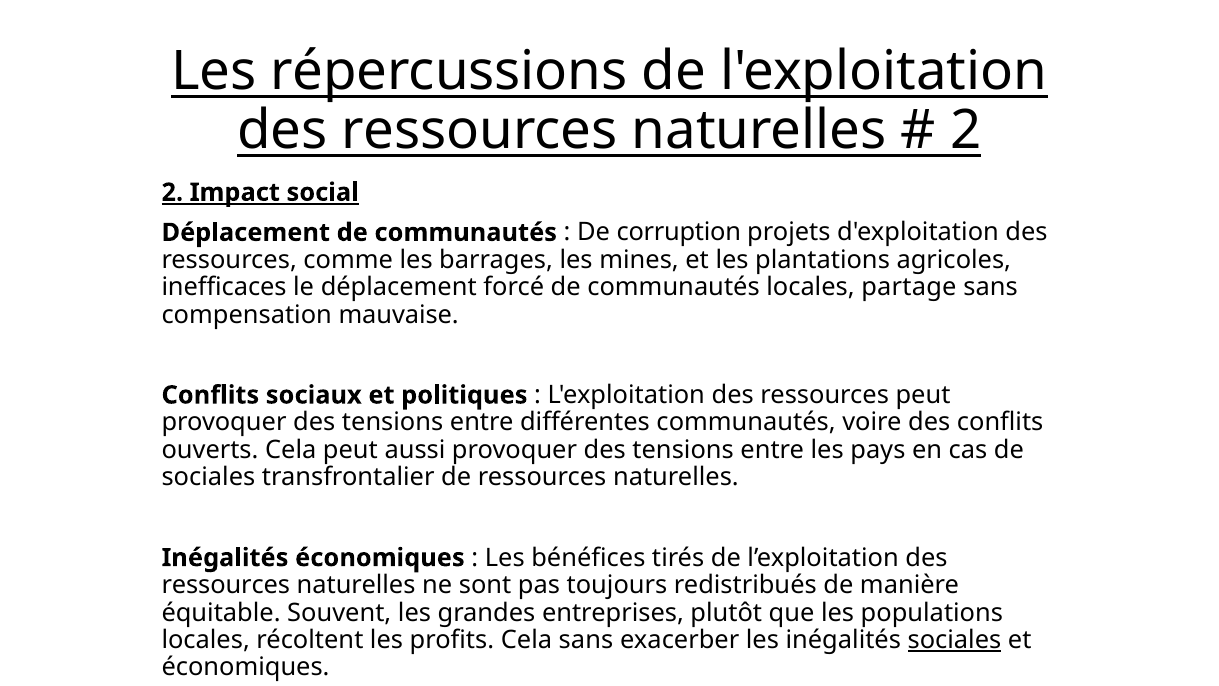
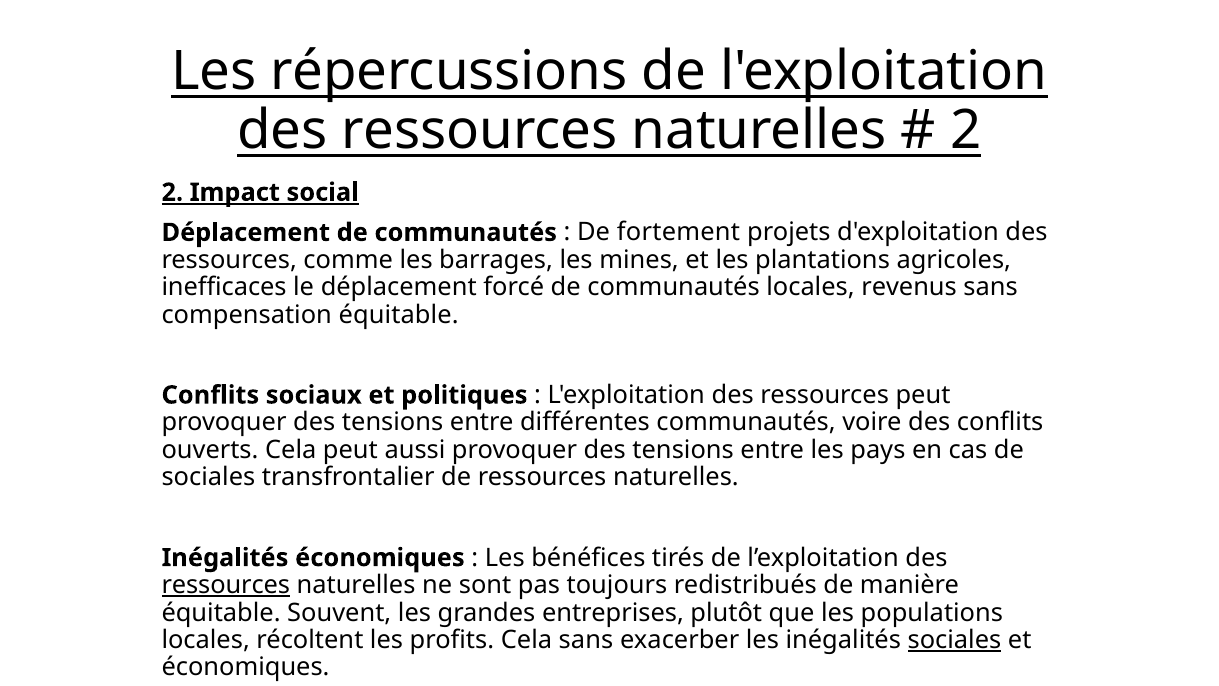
corruption: corruption -> fortement (679, 232)
partage: partage -> revenus (909, 287)
compensation mauvaise: mauvaise -> équitable (399, 315)
ressources underline: none -> present (226, 585)
